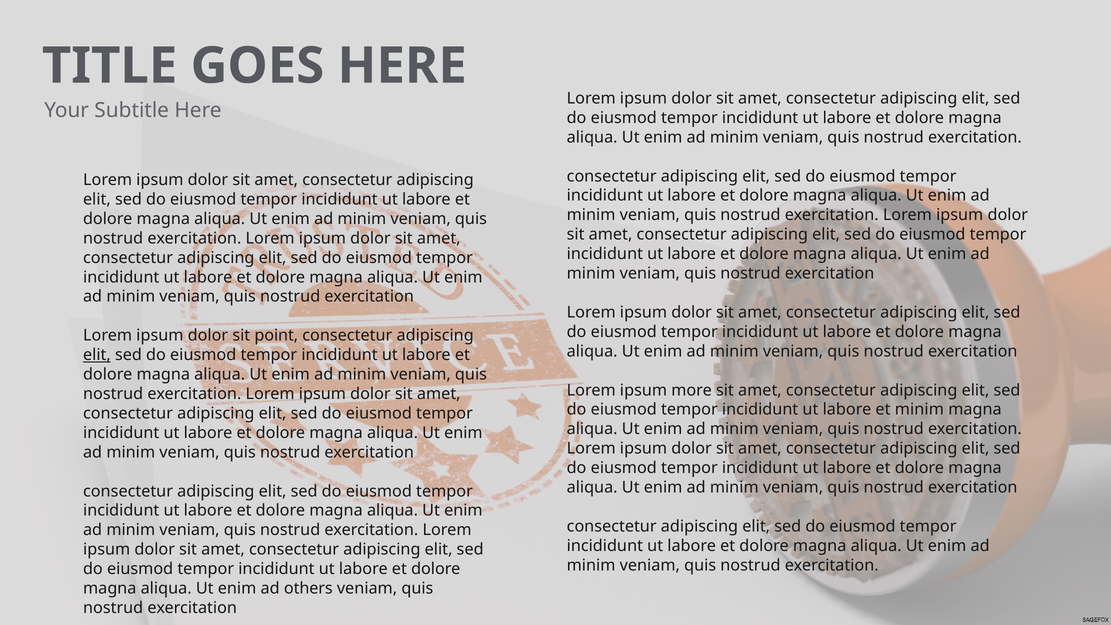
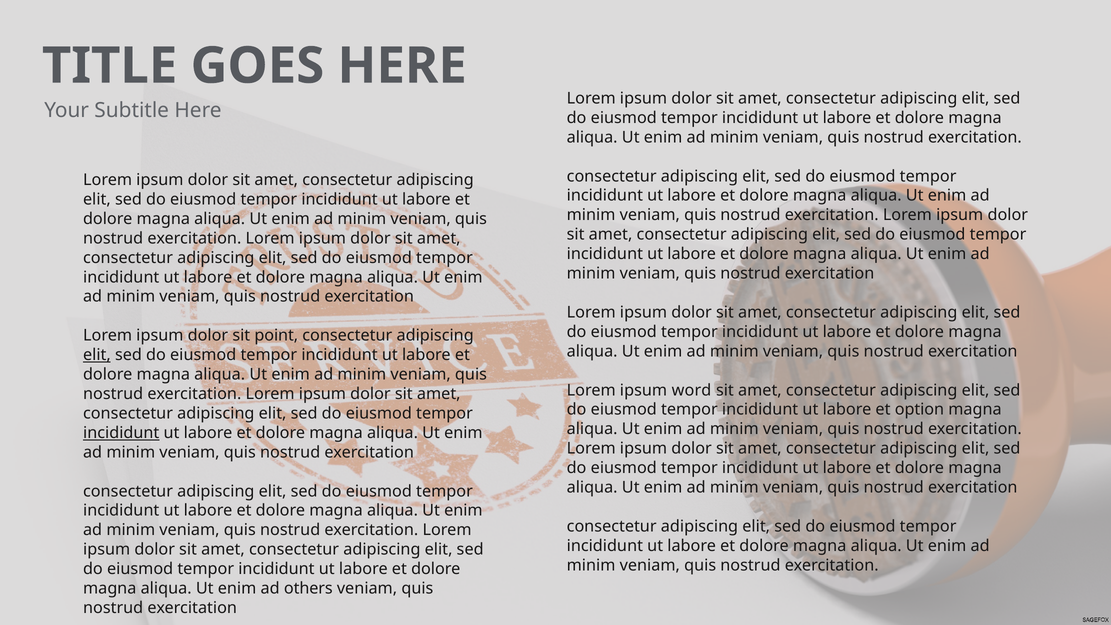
more: more -> word (691, 390)
et minim: minim -> option (919, 410)
incididunt underline: none -> present (121, 433)
